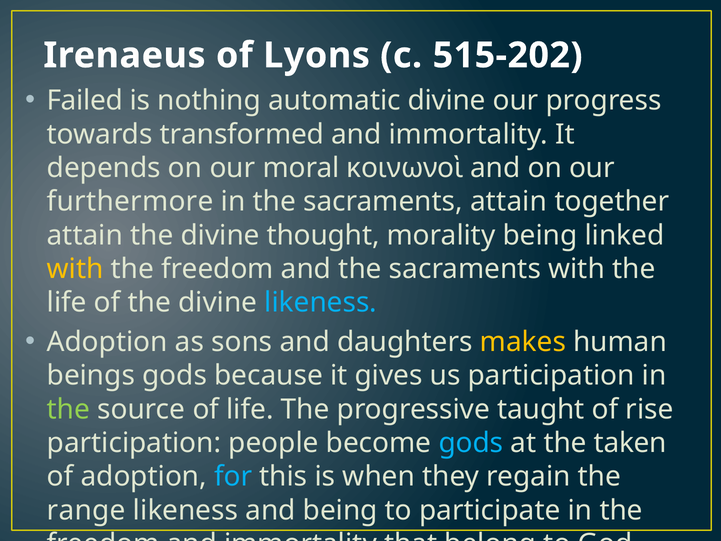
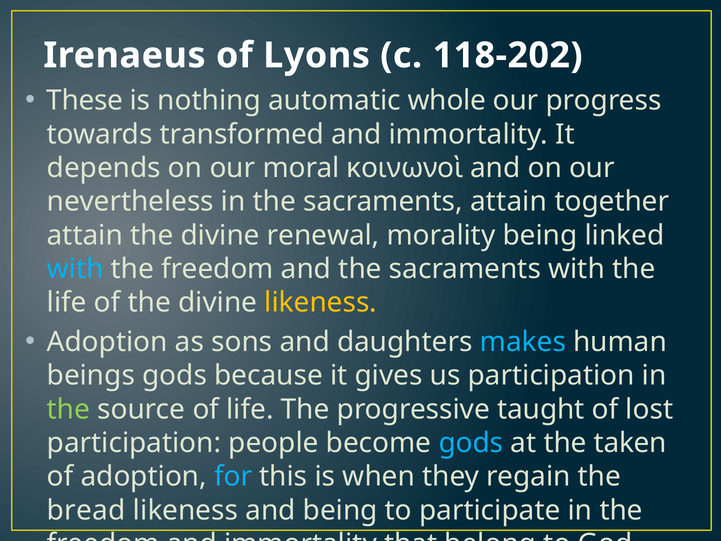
515-202: 515-202 -> 118-202 (508, 55)
Failed: Failed -> These (85, 101)
automatic divine: divine -> whole (447, 101)
furthermore: furthermore -> nevertheless (130, 202)
thought: thought -> renewal (323, 235)
with colour: yellow -> light blue (75, 269)
likeness colour: light blue -> yellow (321, 303)
makes colour: yellow -> light blue (523, 342)
rise: rise -> lost (650, 409)
range: range -> bread (86, 510)
